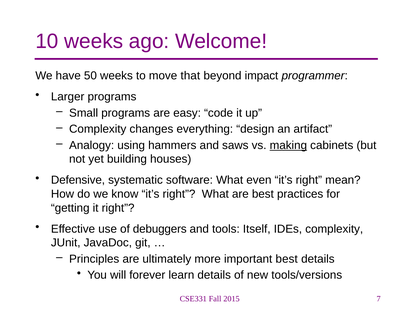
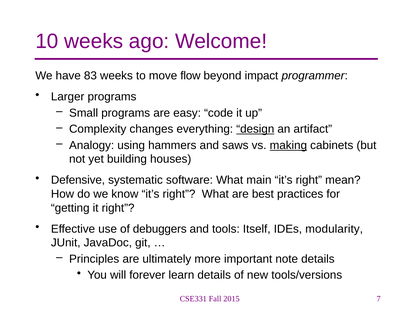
50: 50 -> 83 (90, 76)
that: that -> flow (190, 76)
design underline: none -> present (255, 129)
even: even -> main (259, 180)
IDEs complexity: complexity -> modularity (334, 229)
important best: best -> note (287, 259)
